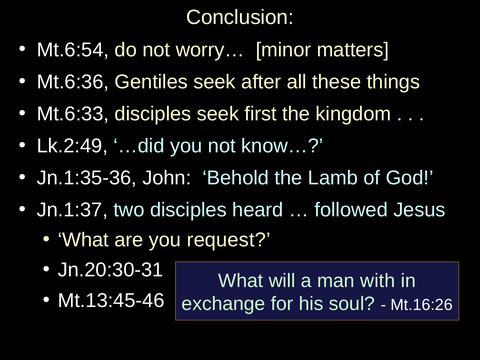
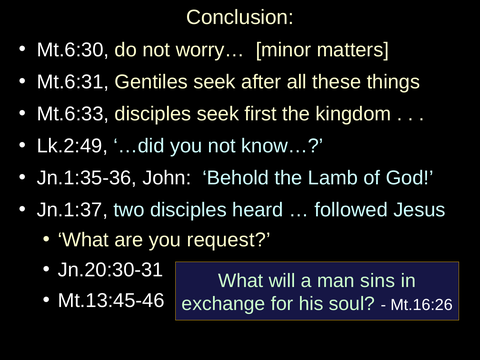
Mt.6:54: Mt.6:54 -> Mt.6:30 (73, 50)
Mt.6:36: Mt.6:36 -> Mt.6:31 (73, 82)
with: with -> sins (378, 281)
